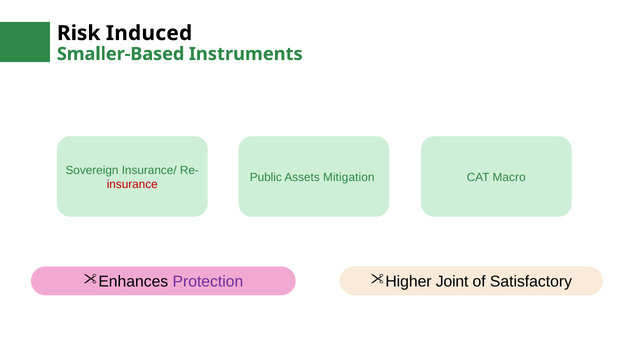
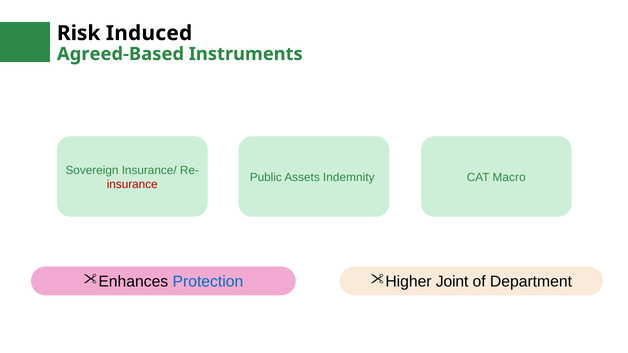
Smaller-Based: Smaller-Based -> Agreed-Based (120, 54)
Mitigation: Mitigation -> Indemnity (349, 177)
Protection colour: purple -> blue (208, 282)
Satisfactory: Satisfactory -> Department (531, 282)
